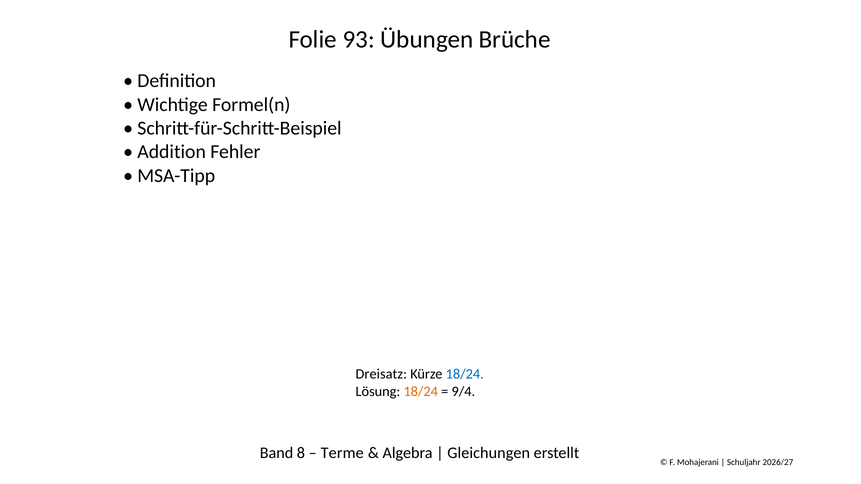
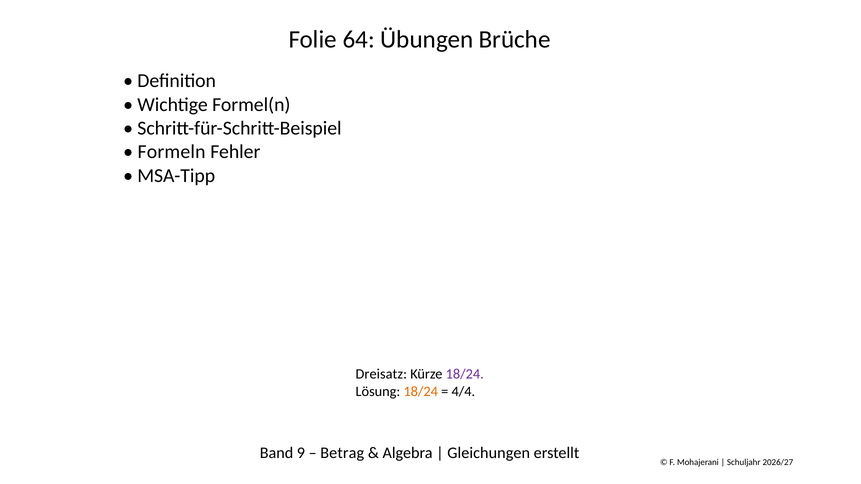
93: 93 -> 64 (359, 39)
Addition: Addition -> Formeln (172, 152)
18/24 colour: blue -> purple (465, 374)
9/4: 9/4 -> 4/4 (463, 392)
8: 8 -> 9 (301, 453)
Terme: Terme -> Betrag (342, 453)
